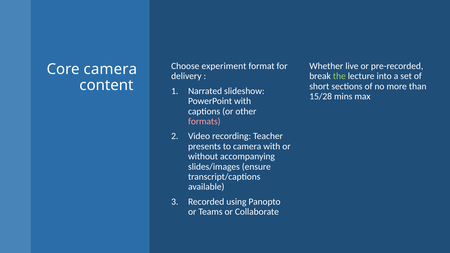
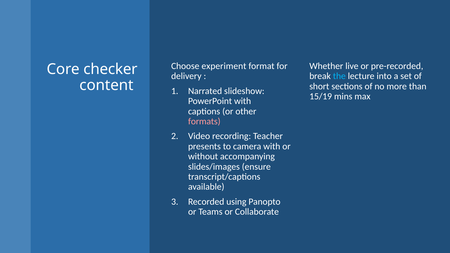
Core camera: camera -> checker (110, 69)
the colour: light green -> light blue (339, 76)
15/28: 15/28 -> 15/19 (321, 97)
